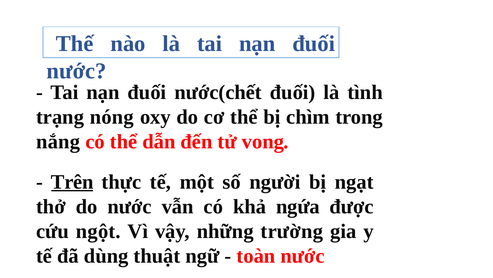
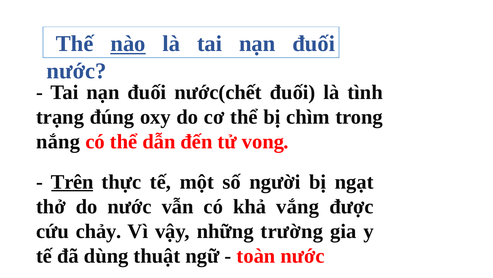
nào underline: none -> present (128, 44)
nóng: nóng -> đúng (112, 117)
ngứa: ngứa -> vắng (298, 206)
ngột: ngột -> chảy (99, 231)
